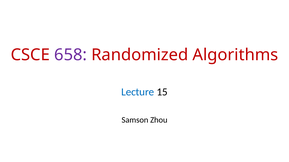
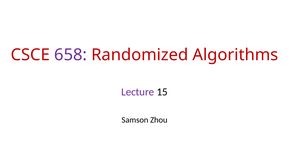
Lecture colour: blue -> purple (138, 92)
